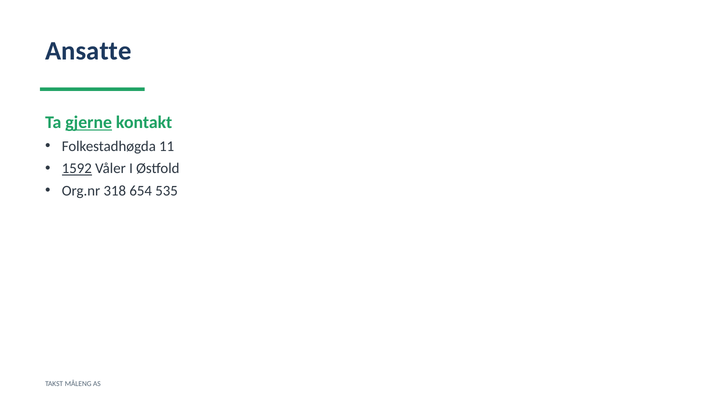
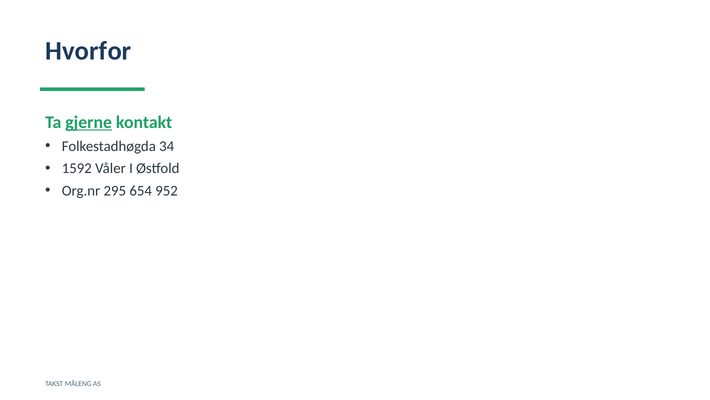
Ansatte: Ansatte -> Hvorfor (88, 51)
11: 11 -> 34 (167, 146)
1592 underline: present -> none (77, 168)
318: 318 -> 295 (115, 190)
535: 535 -> 952 (167, 190)
